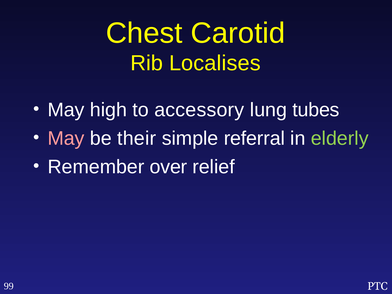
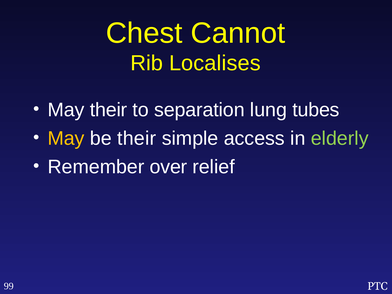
Carotid: Carotid -> Cannot (238, 33)
May high: high -> their (109, 110)
accessory: accessory -> separation (199, 110)
May colour: pink -> yellow (66, 138)
referral: referral -> access (254, 138)
